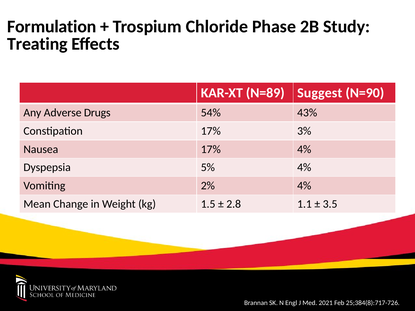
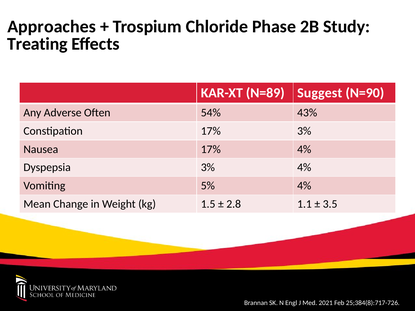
Formulation: Formulation -> Approaches (52, 27)
Drugs: Drugs -> Often (97, 113)
Dyspepsia 5%: 5% -> 3% (208, 168)
2%: 2% -> 5% (208, 186)
